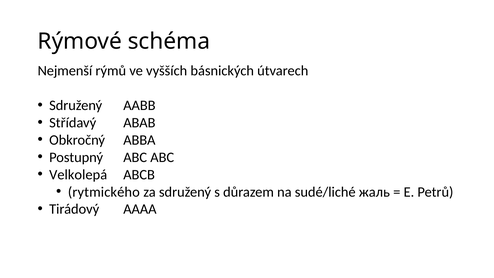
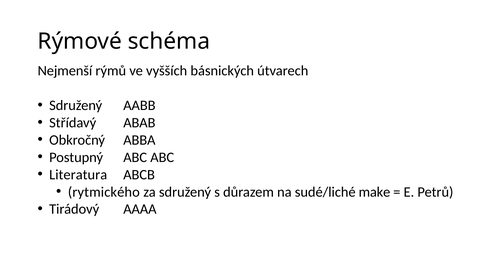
Velkolepá: Velkolepá -> Literatura (78, 175)
жаль: жаль -> make (374, 192)
